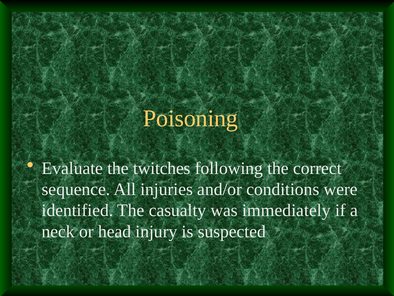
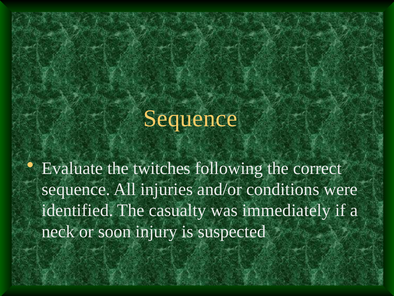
Poisoning: Poisoning -> Sequence (190, 118)
head: head -> soon (115, 231)
